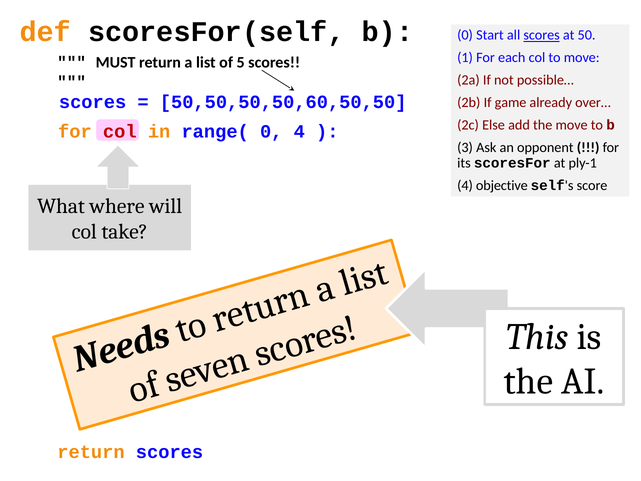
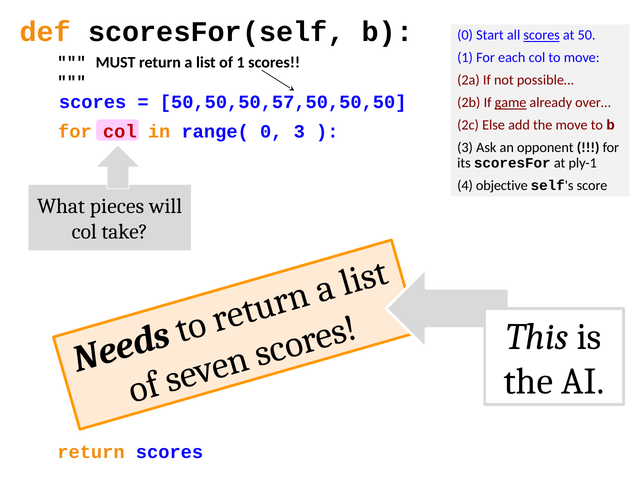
of 5: 5 -> 1 (241, 63)
50,50,50,50,60,50,50: 50,50,50,50,60,50,50 -> 50,50,50,57,50,50,50 (283, 102)
game underline: none -> present (511, 103)
0 4: 4 -> 3 (299, 131)
where: where -> pieces (117, 206)
